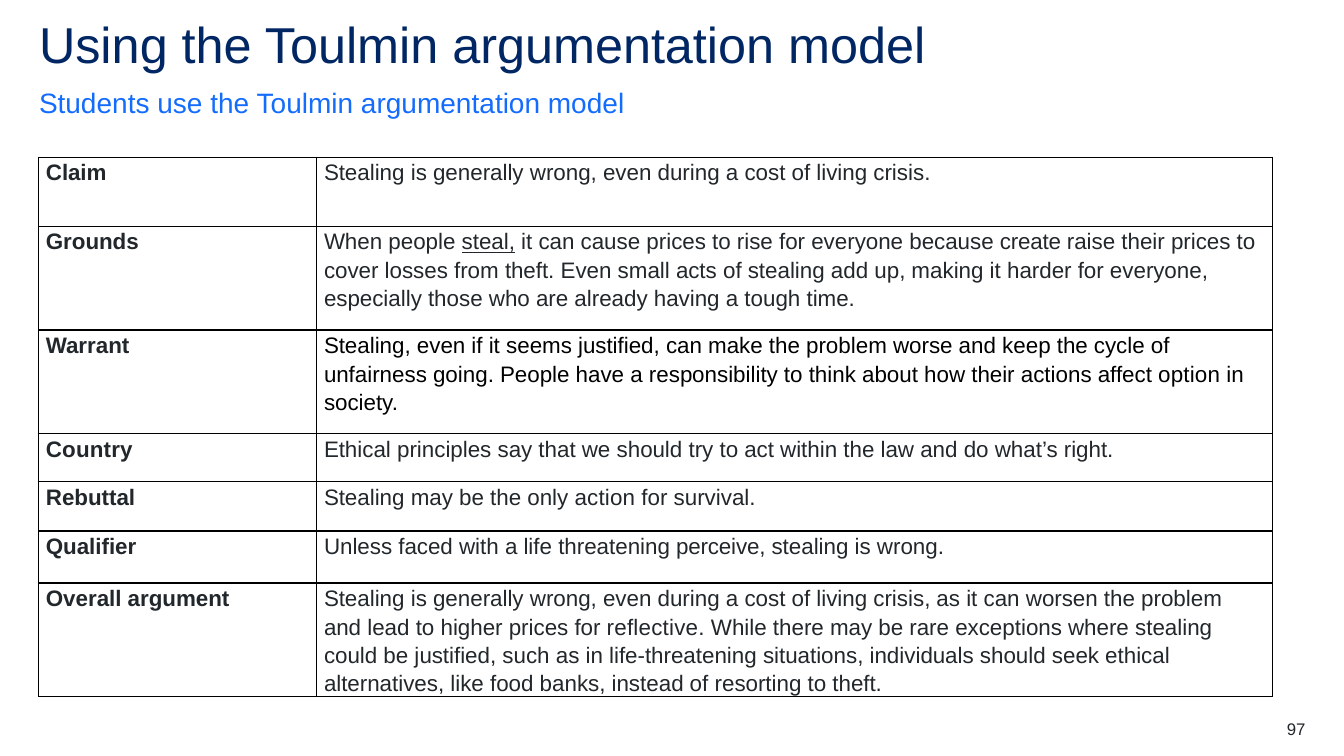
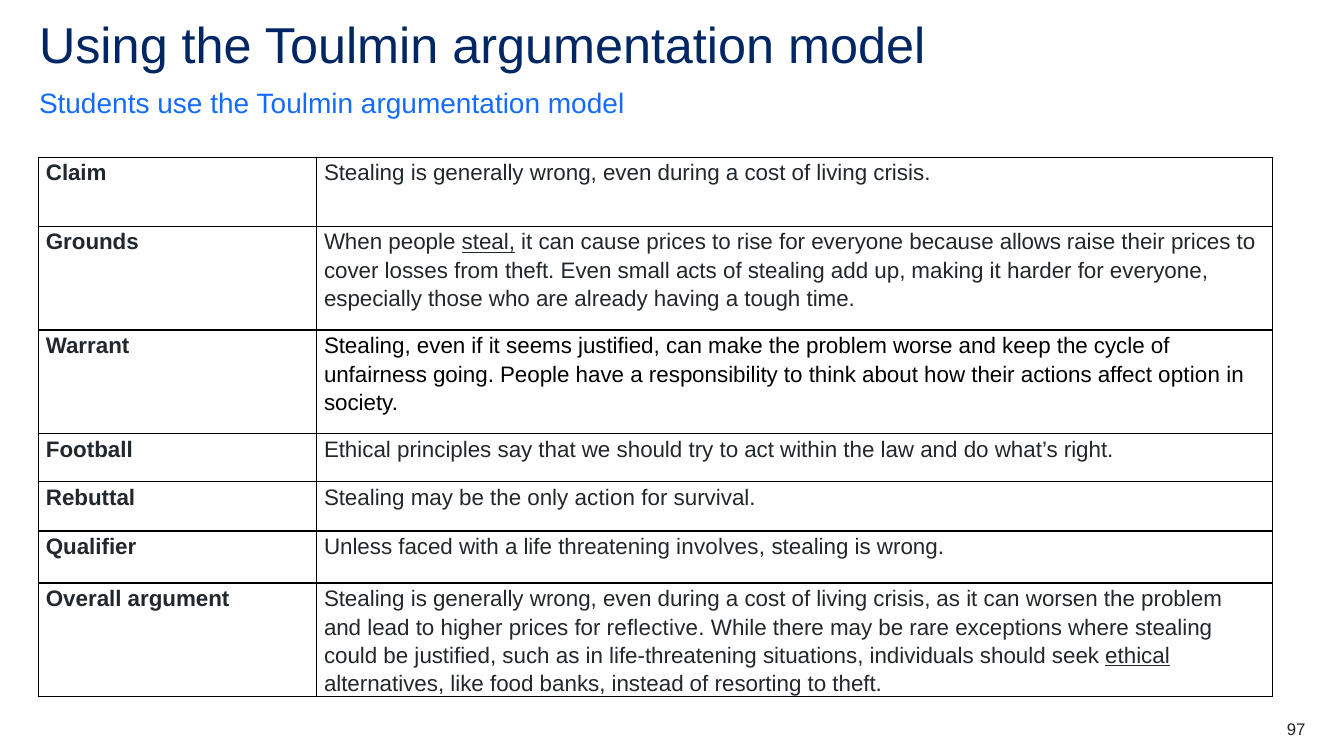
create: create -> allows (1030, 243)
Country: Country -> Football (89, 450)
perceive: perceive -> involves (721, 547)
ethical underline: none -> present (1137, 656)
